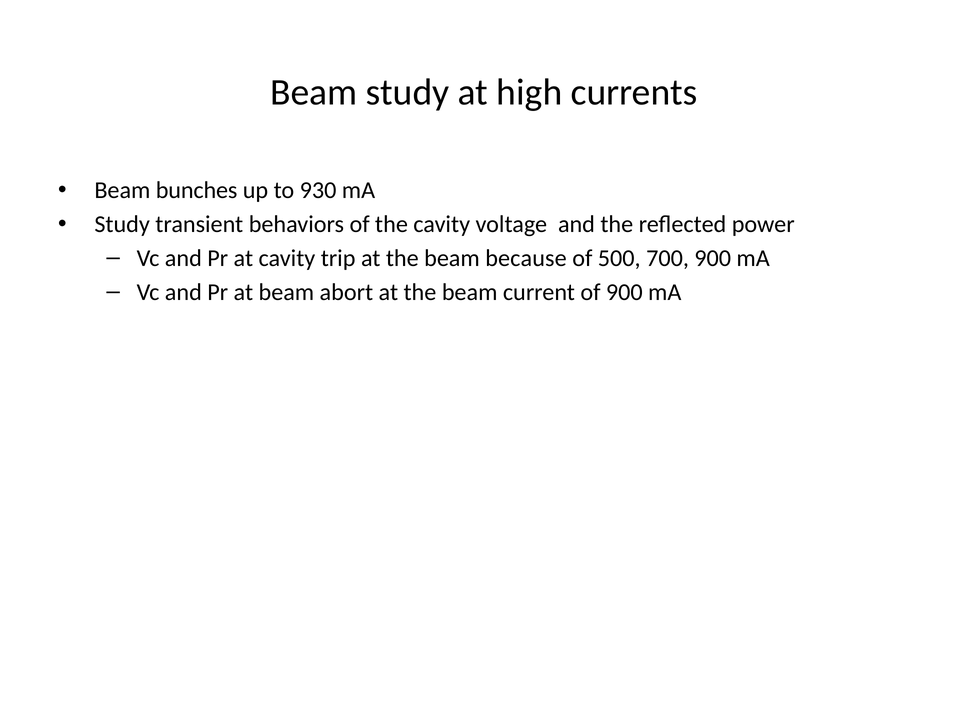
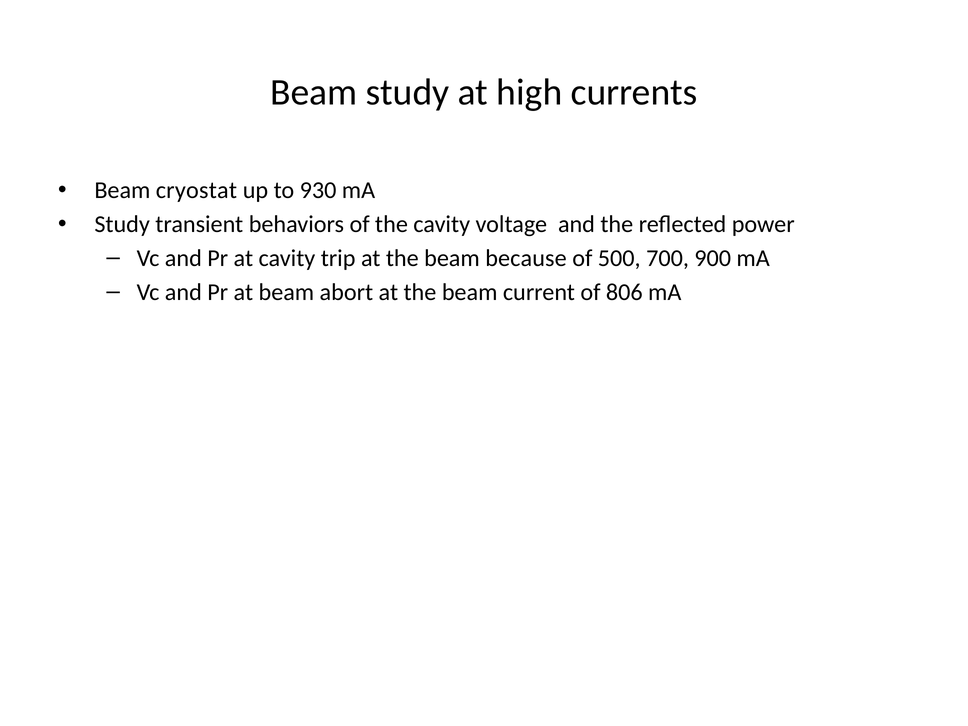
bunches: bunches -> cryostat (196, 190)
of 900: 900 -> 806 (624, 292)
